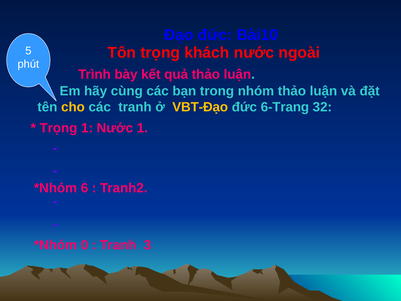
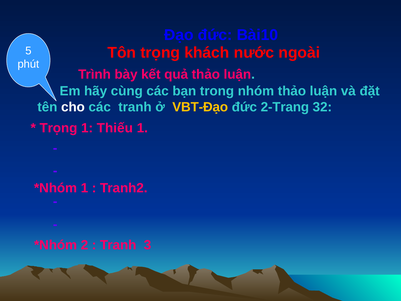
cho colour: yellow -> white (73, 107)
6-Trang: 6-Trang -> 2-Trang (285, 107)
1 Nước: Nước -> Thiếu (115, 128)
6: 6 -> 1 (84, 188)
0: 0 -> 2 (84, 245)
